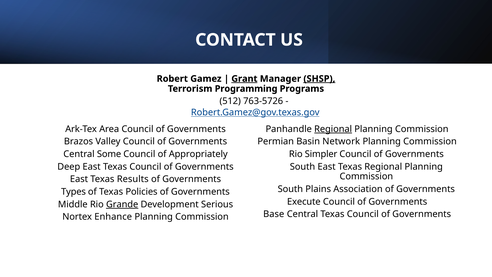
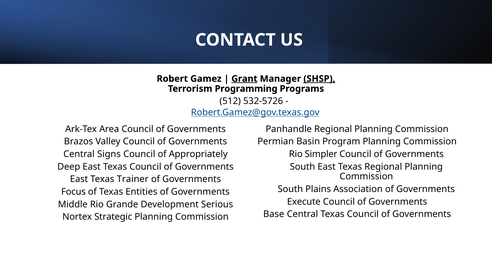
763-5726: 763-5726 -> 532-5726 (263, 101)
Regional underline: present -> none (333, 129)
Network: Network -> Program (341, 141)
Some: Some -> Signs (109, 154)
Results: Results -> Trainer (133, 179)
Types: Types -> Focus (73, 192)
Policies: Policies -> Entities (141, 192)
Grande underline: present -> none (122, 204)
Enhance: Enhance -> Strategic (113, 217)
